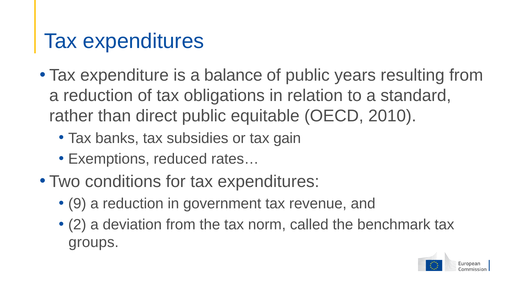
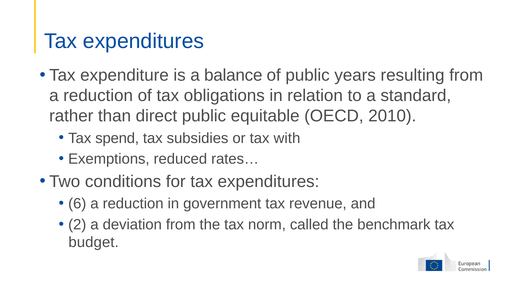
banks: banks -> spend (117, 138)
gain: gain -> with (287, 138)
9: 9 -> 6 (77, 203)
groups: groups -> budget (94, 242)
